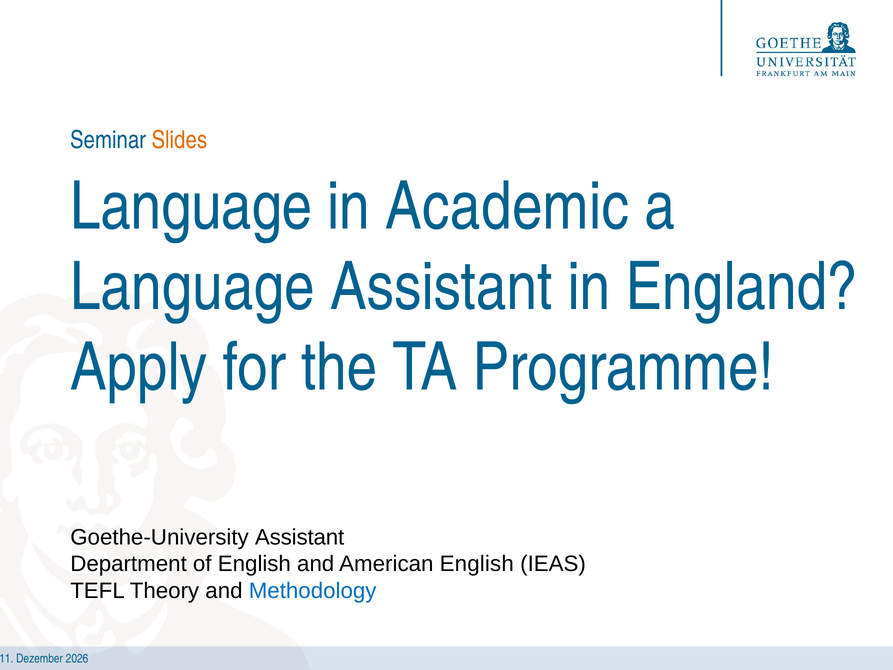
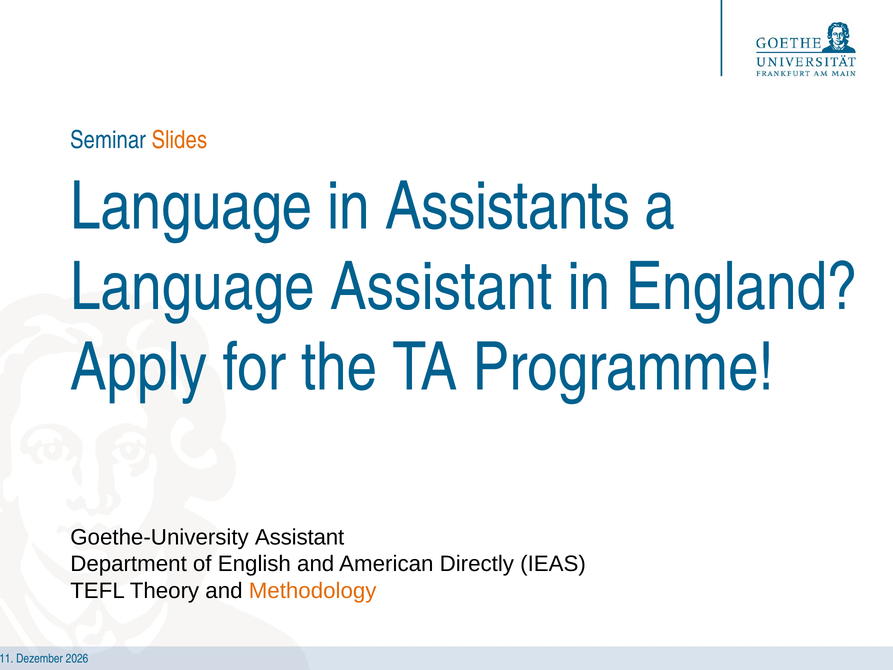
Academic: Academic -> Assistants (508, 207)
American English: English -> Directly (477, 564)
Methodology colour: blue -> orange (313, 591)
